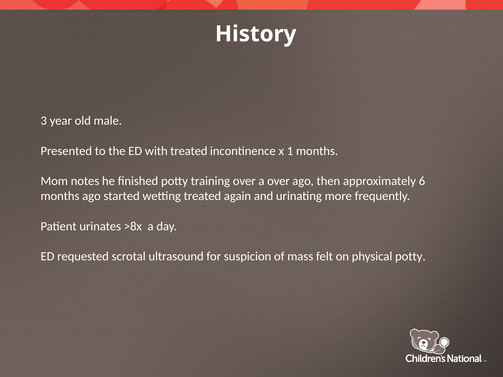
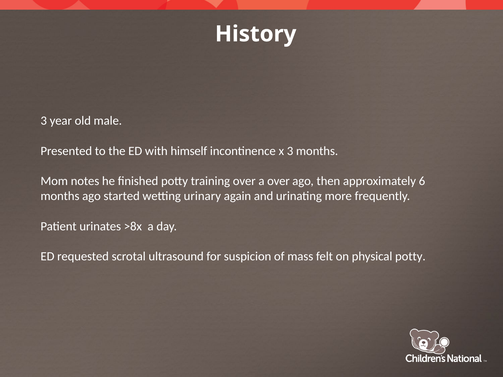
with treated: treated -> himself (189, 151)
x 1: 1 -> 3 (290, 151)
wetting treated: treated -> urinary (202, 196)
